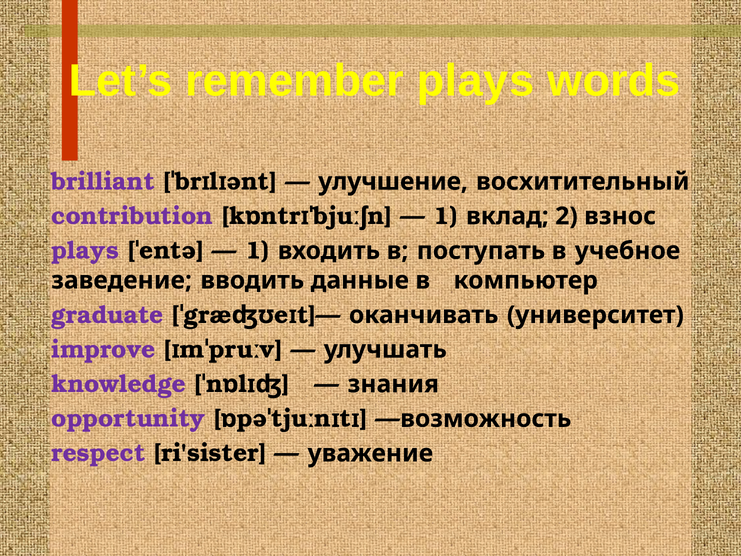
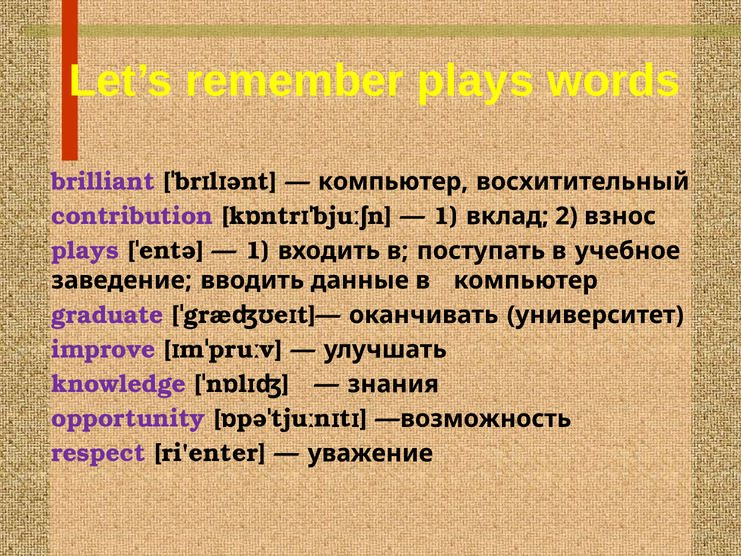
улучшение: улучшение -> компьютер (393, 181)
ri'sister: ri'sister -> ri'enter (210, 453)
